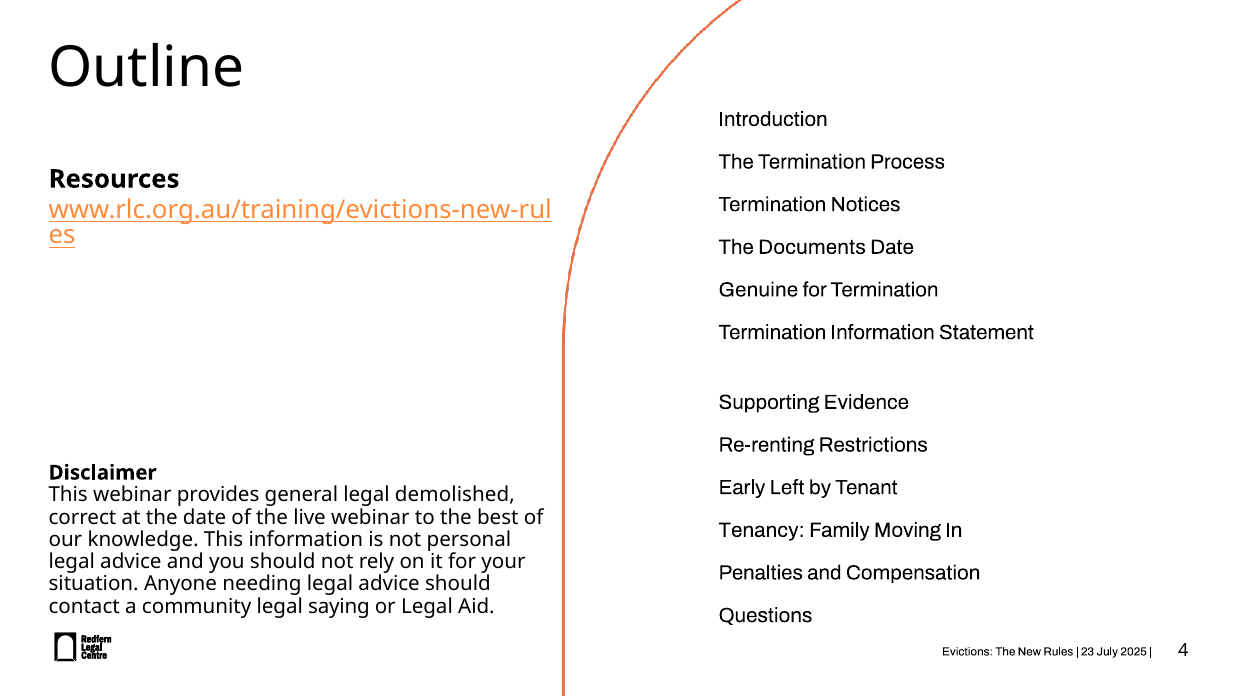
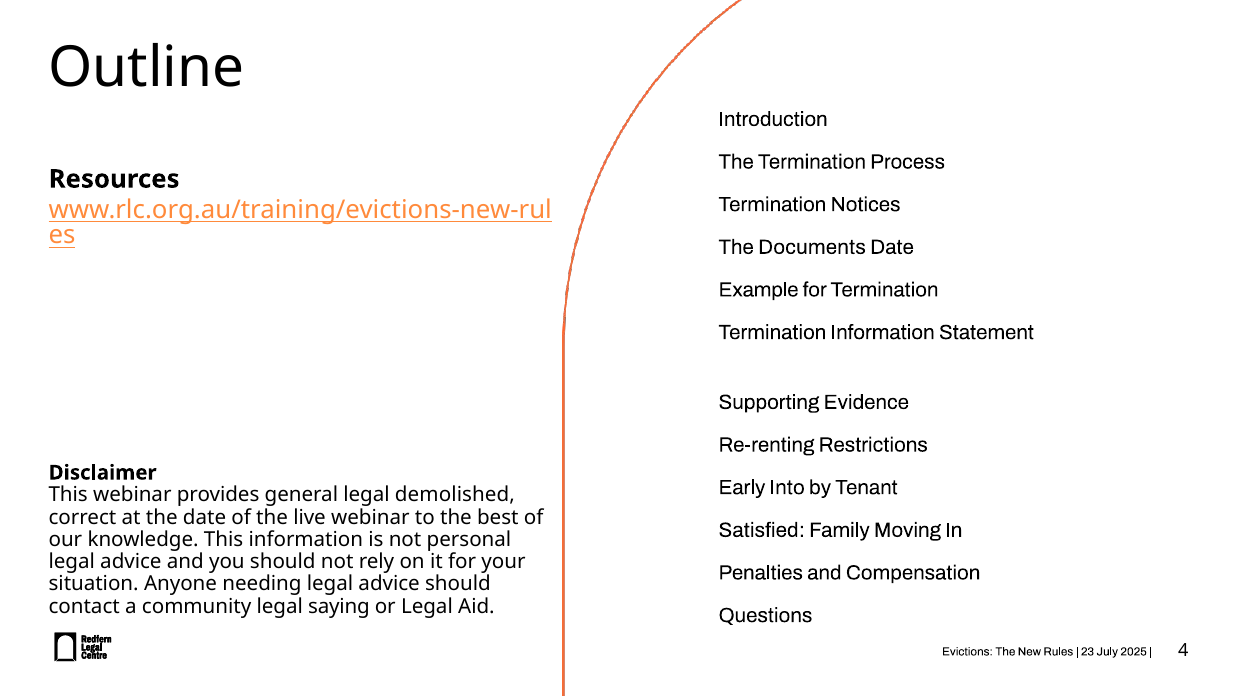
Genuine: Genuine -> Example (758, 290)
Left: Left -> Into (787, 487)
Tenancy: Tenancy -> Satisfied (762, 530)
